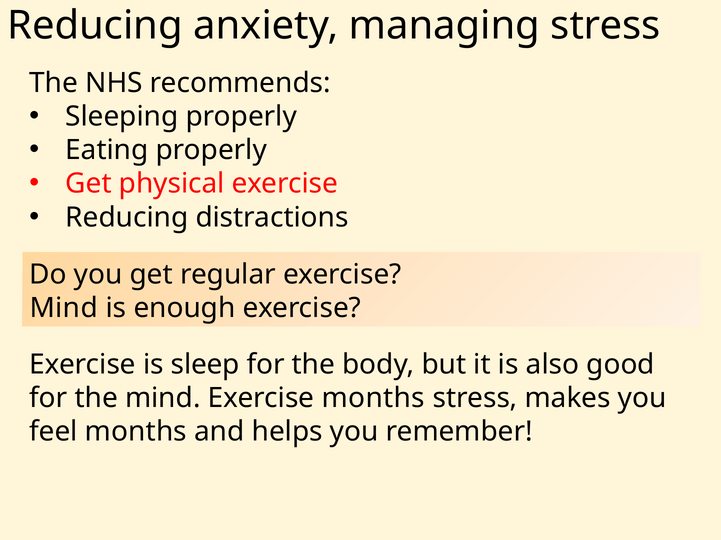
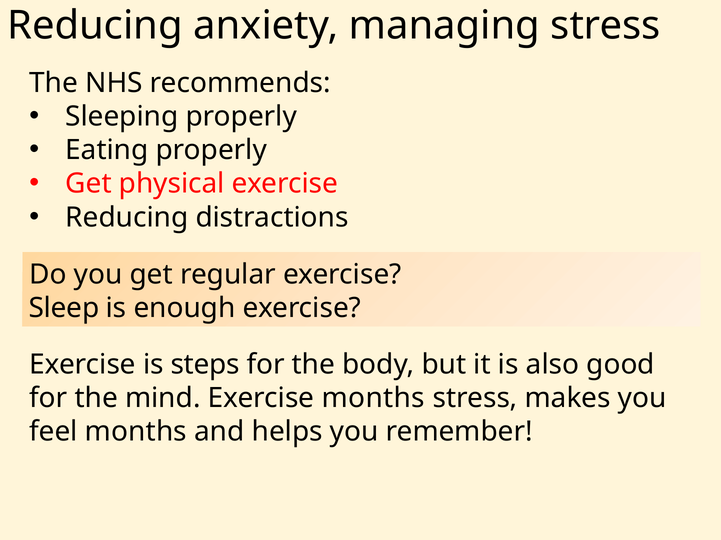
Mind: Mind -> Sleep (64, 309)
sleep: sleep -> steps (205, 365)
